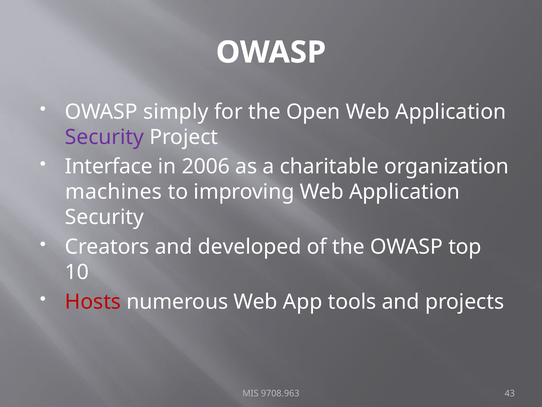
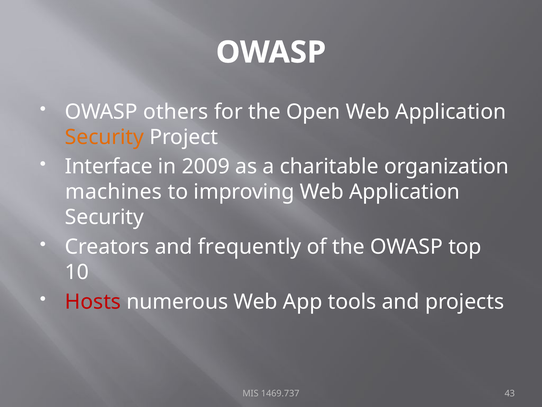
simply: simply -> others (176, 112)
Security colour: purple -> orange (104, 137)
2006: 2006 -> 2009 (206, 166)
developed: developed -> frequently (250, 247)
9708.963: 9708.963 -> 1469.737 (280, 393)
